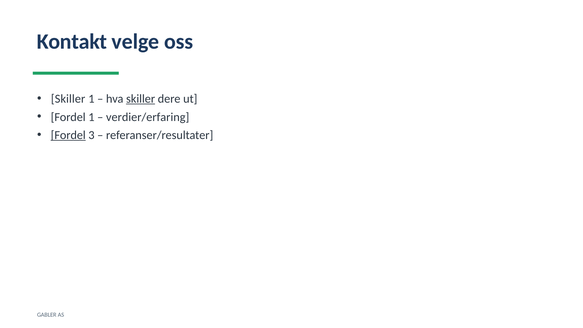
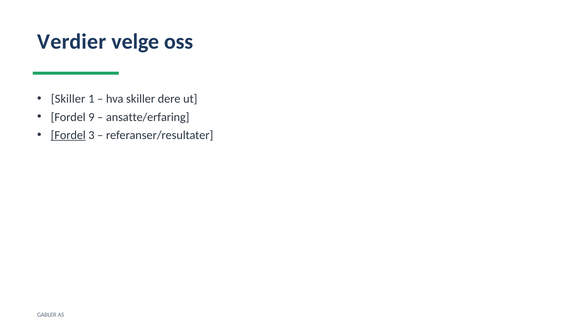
Kontakt: Kontakt -> Verdier (72, 42)
skiller underline: present -> none (141, 99)
Fordel 1: 1 -> 9 (91, 117)
verdier/erfaring: verdier/erfaring -> ansatte/erfaring (148, 117)
